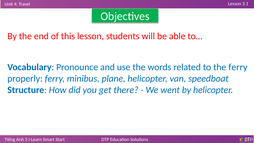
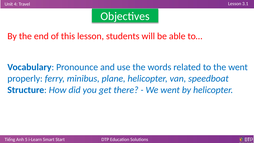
the ferry: ferry -> went (238, 67)
